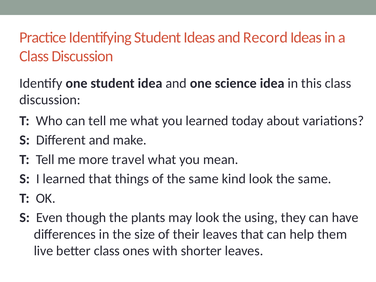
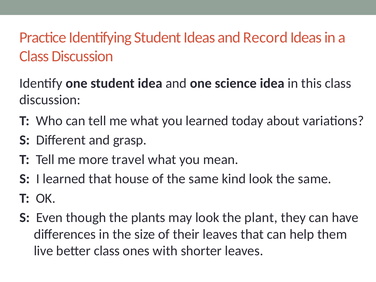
make: make -> grasp (130, 140)
things: things -> house (132, 179)
using: using -> plant (261, 218)
